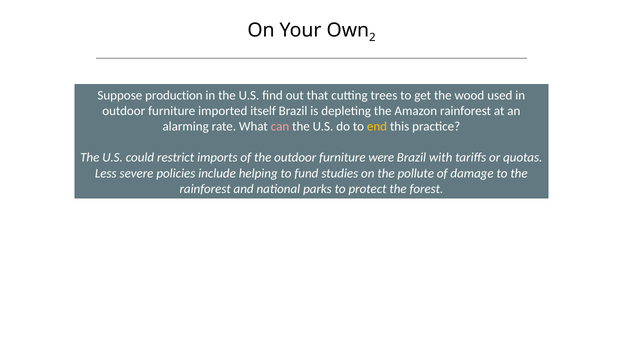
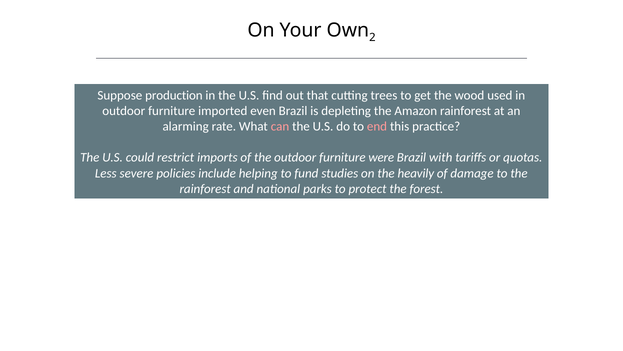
itself: itself -> even (263, 111)
end colour: yellow -> pink (377, 126)
pollute: pollute -> heavily (416, 173)
